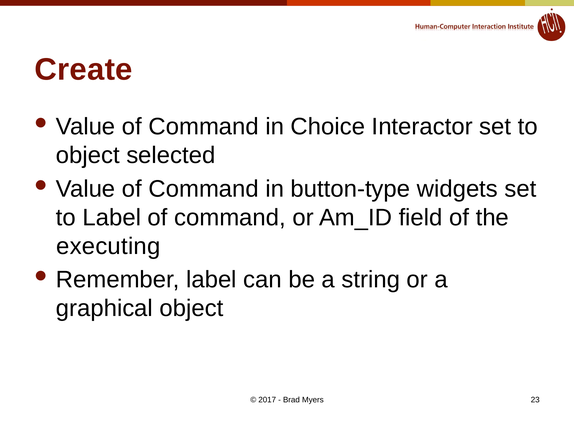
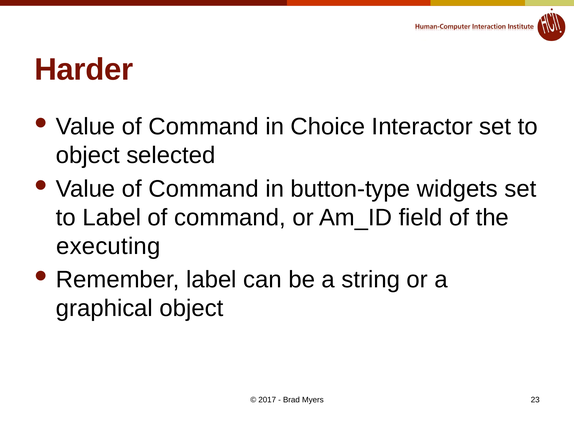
Create: Create -> Harder (84, 70)
